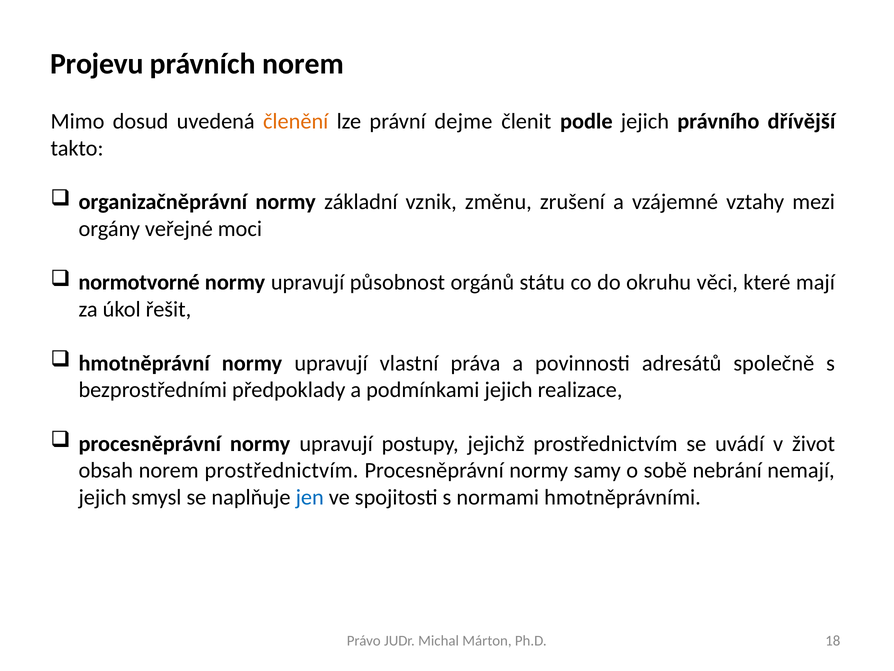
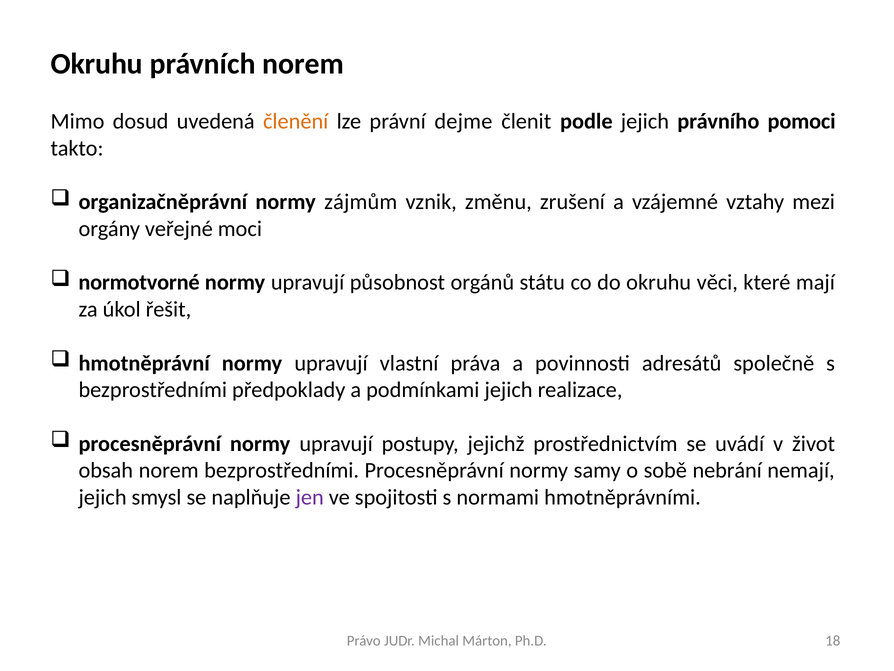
Projevu: Projevu -> Okruhu (97, 64)
dřívější: dřívější -> pomoci (802, 121)
základní: základní -> zájmům (361, 202)
norem prostřednictvím: prostřednictvím -> bezprostředními (282, 470)
jen colour: blue -> purple (310, 497)
